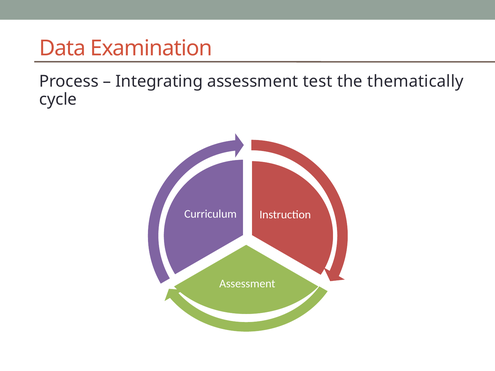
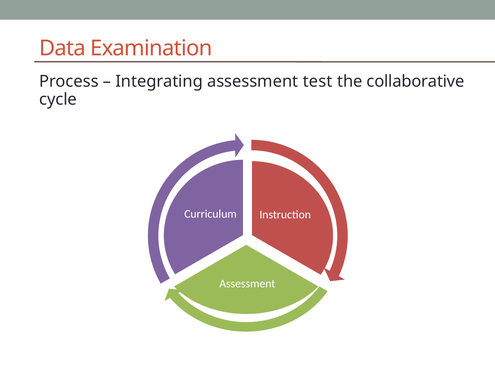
thematically: thematically -> collaborative (416, 82)
